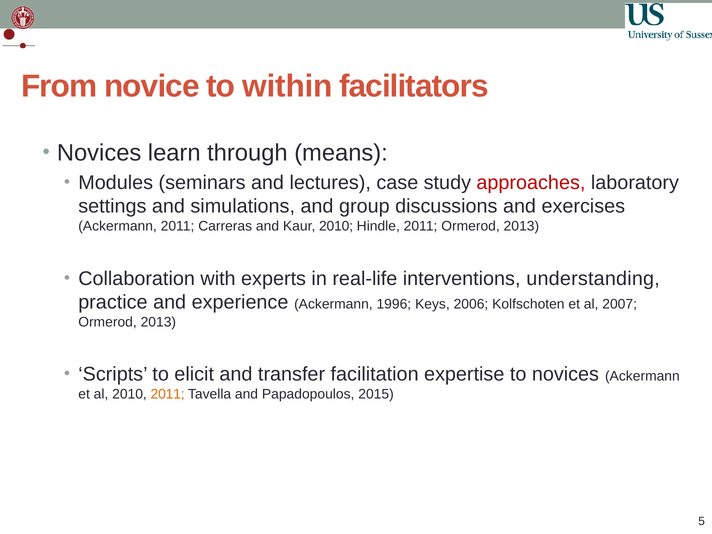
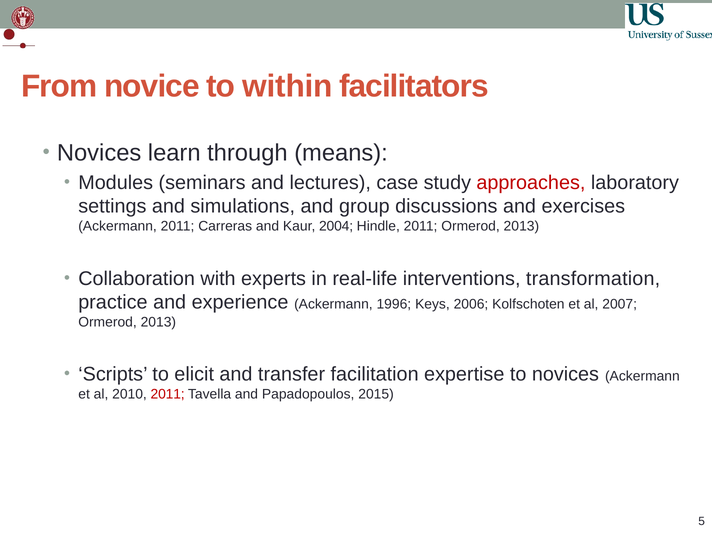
Kaur 2010: 2010 -> 2004 (336, 226)
understanding: understanding -> transformation (593, 279)
2011 colour: orange -> red (168, 394)
